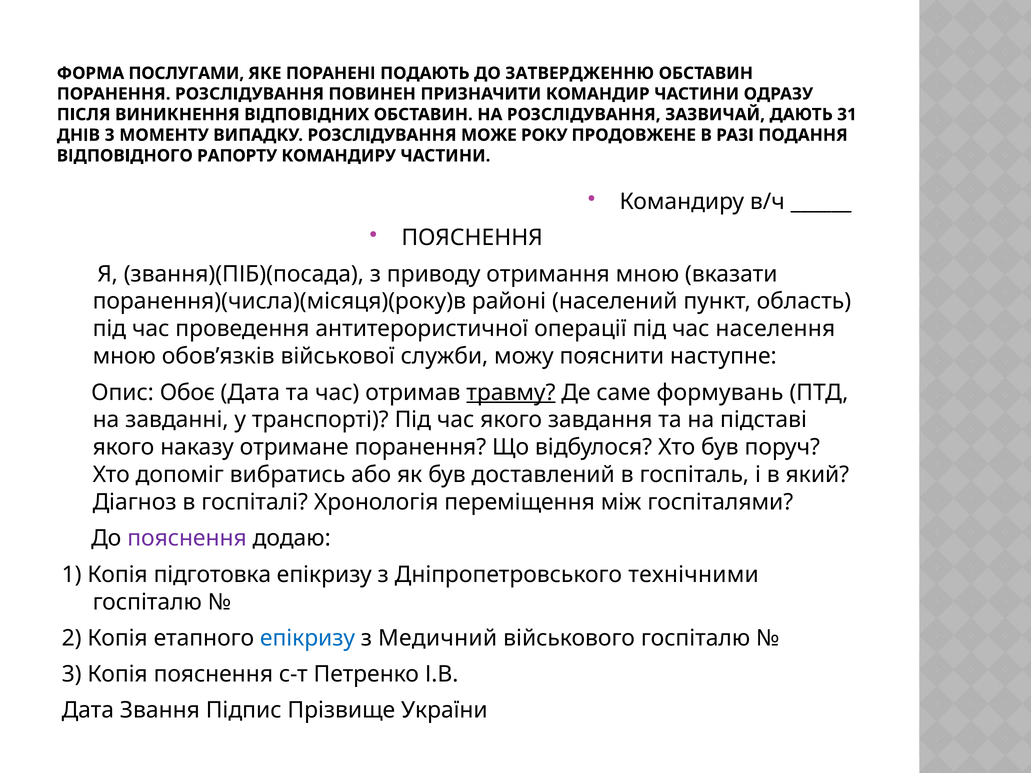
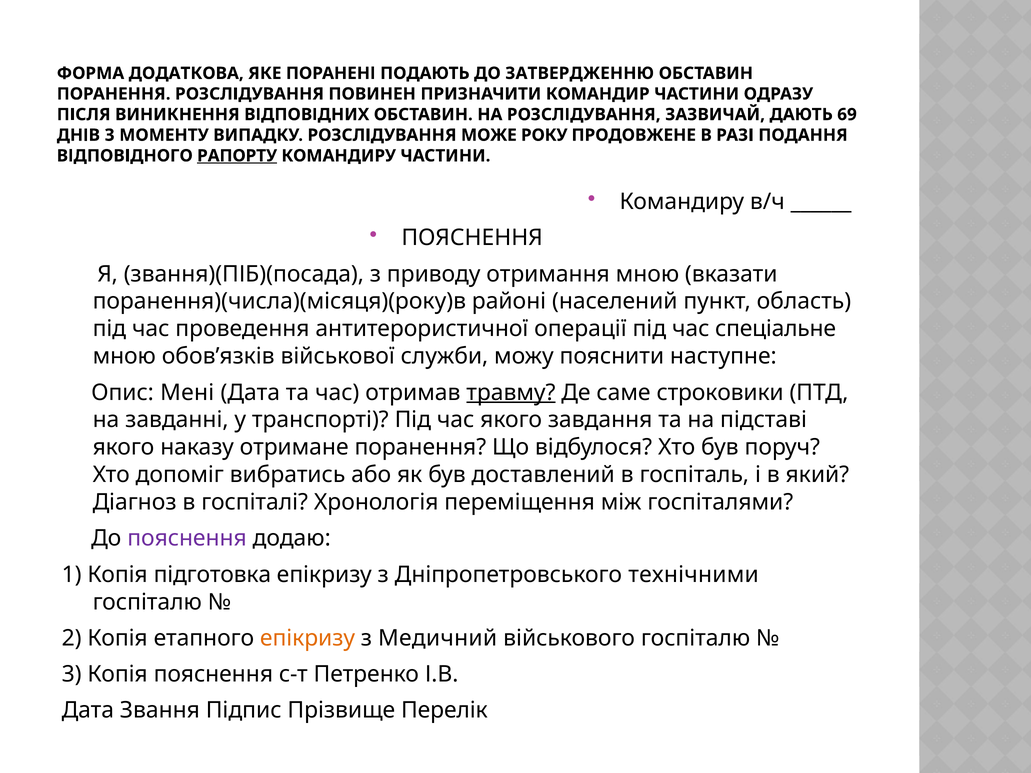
ПОСЛУГАМИ: ПОСЛУГАМИ -> ДОДАТКОВА (186, 73)
31: 31 -> 69 (847, 115)
РАПОРТУ underline: none -> present (237, 156)
населення: населення -> спеціальне (776, 329)
Обоє: Обоє -> Мені (187, 393)
формувань: формувань -> строковики (720, 393)
епікризу colour: blue -> orange (307, 638)
України: України -> Перелік (444, 710)
